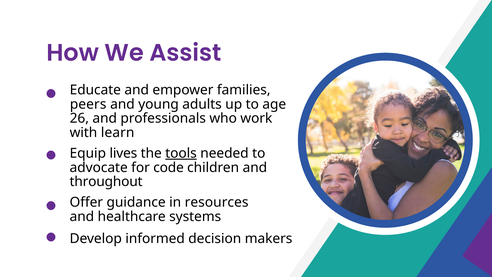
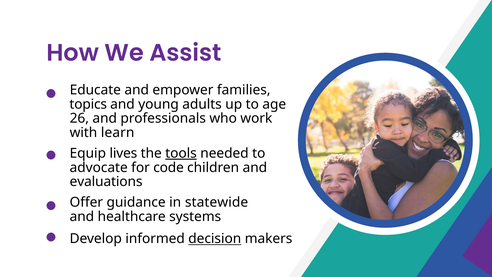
peers: peers -> topics (88, 104)
throughout: throughout -> evaluations (106, 182)
resources: resources -> statewide (217, 202)
decision underline: none -> present (215, 239)
